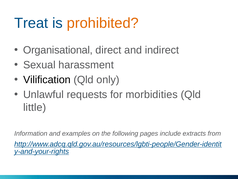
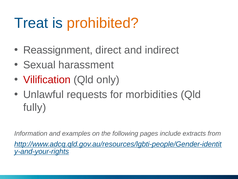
Organisational: Organisational -> Reassignment (58, 50)
Vilification colour: black -> red (47, 80)
little: little -> fully (35, 107)
